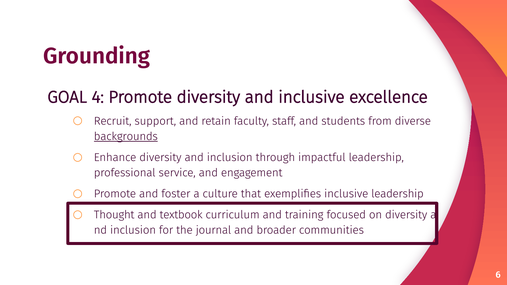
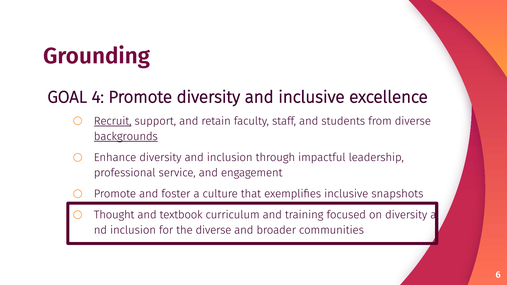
Recruit underline: none -> present (113, 121)
inclusive leadership: leadership -> snapshots (397, 194)
the journal: journal -> diverse (213, 230)
